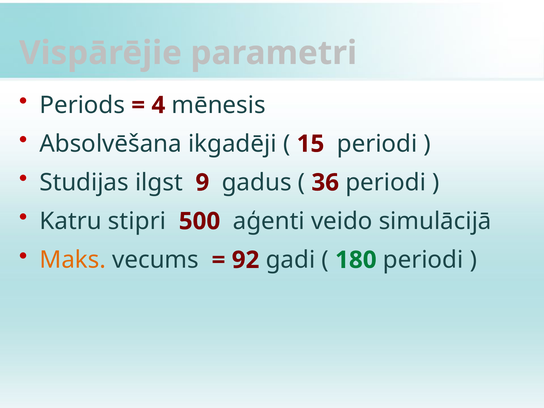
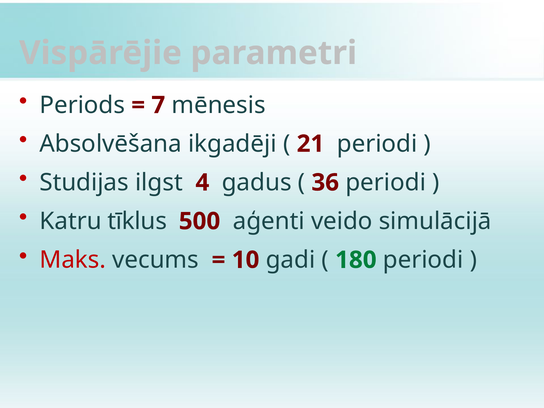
4: 4 -> 7 (158, 105)
15: 15 -> 21 (310, 144)
9: 9 -> 4 (202, 183)
stipri: stipri -> tīklus (137, 221)
Maks colour: orange -> red (73, 260)
92: 92 -> 10 (246, 260)
